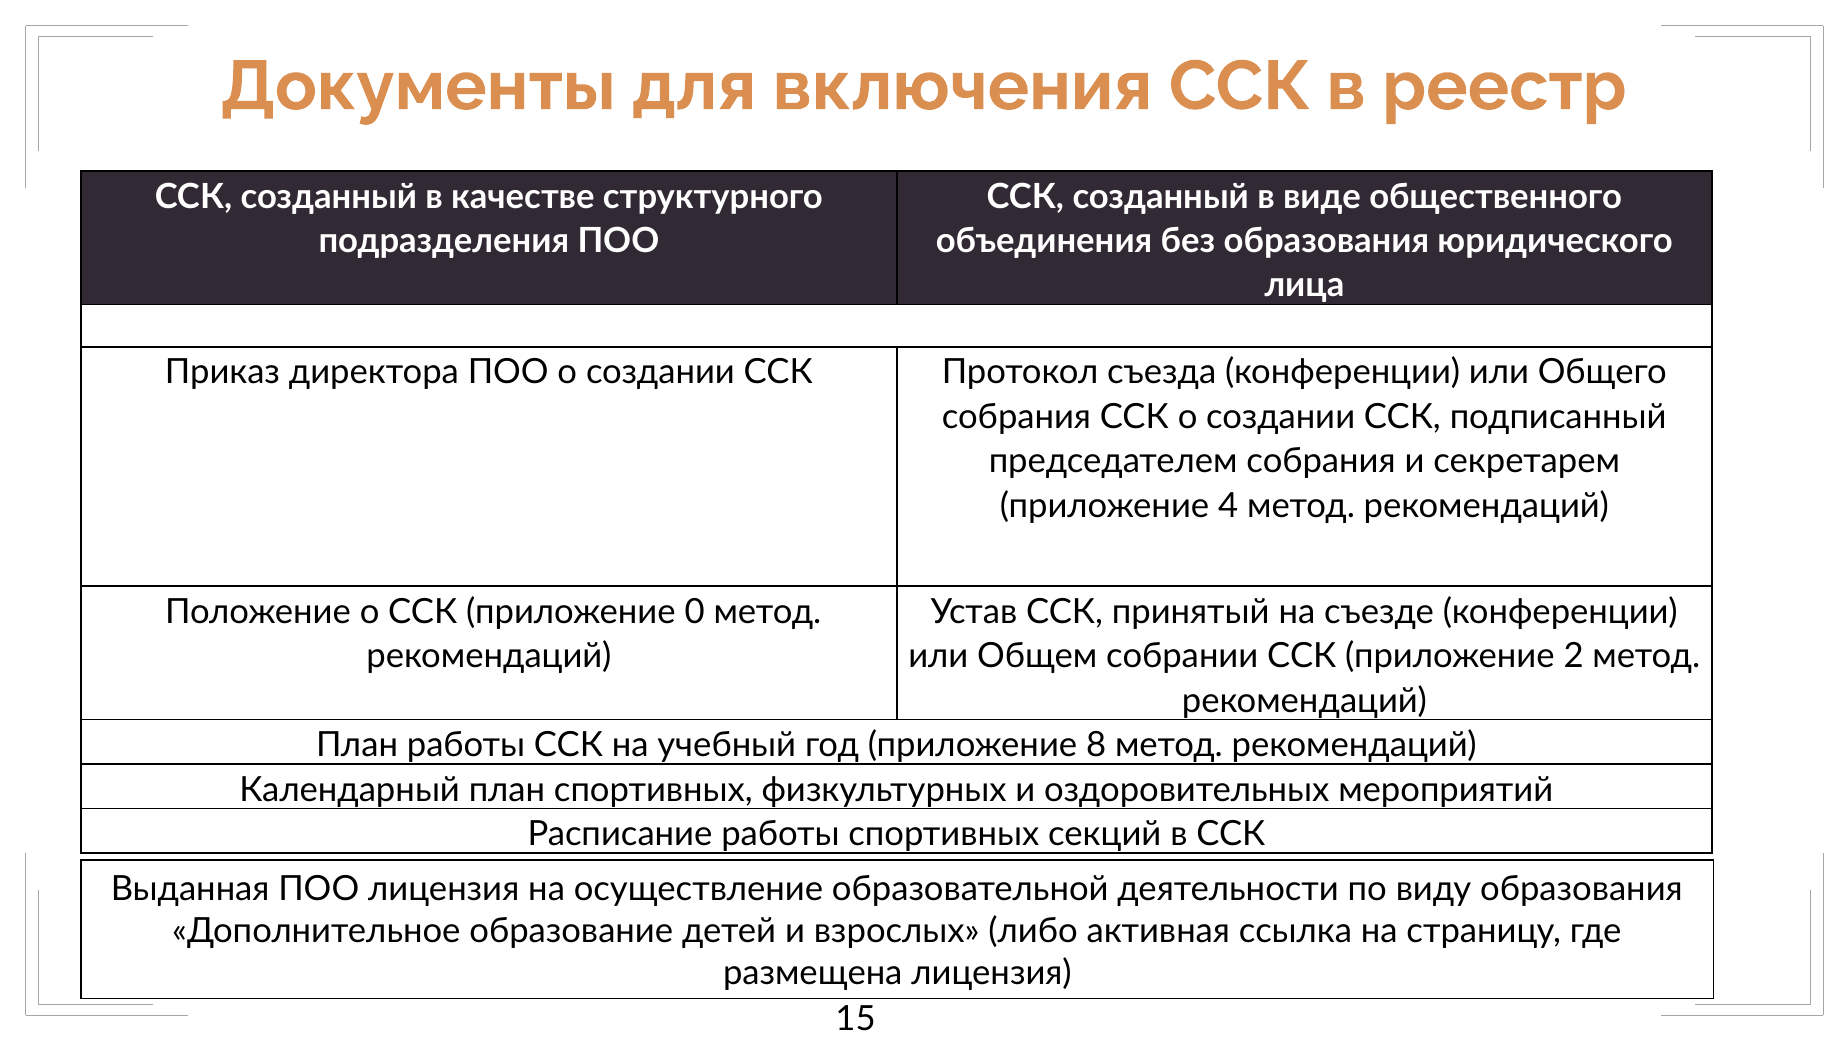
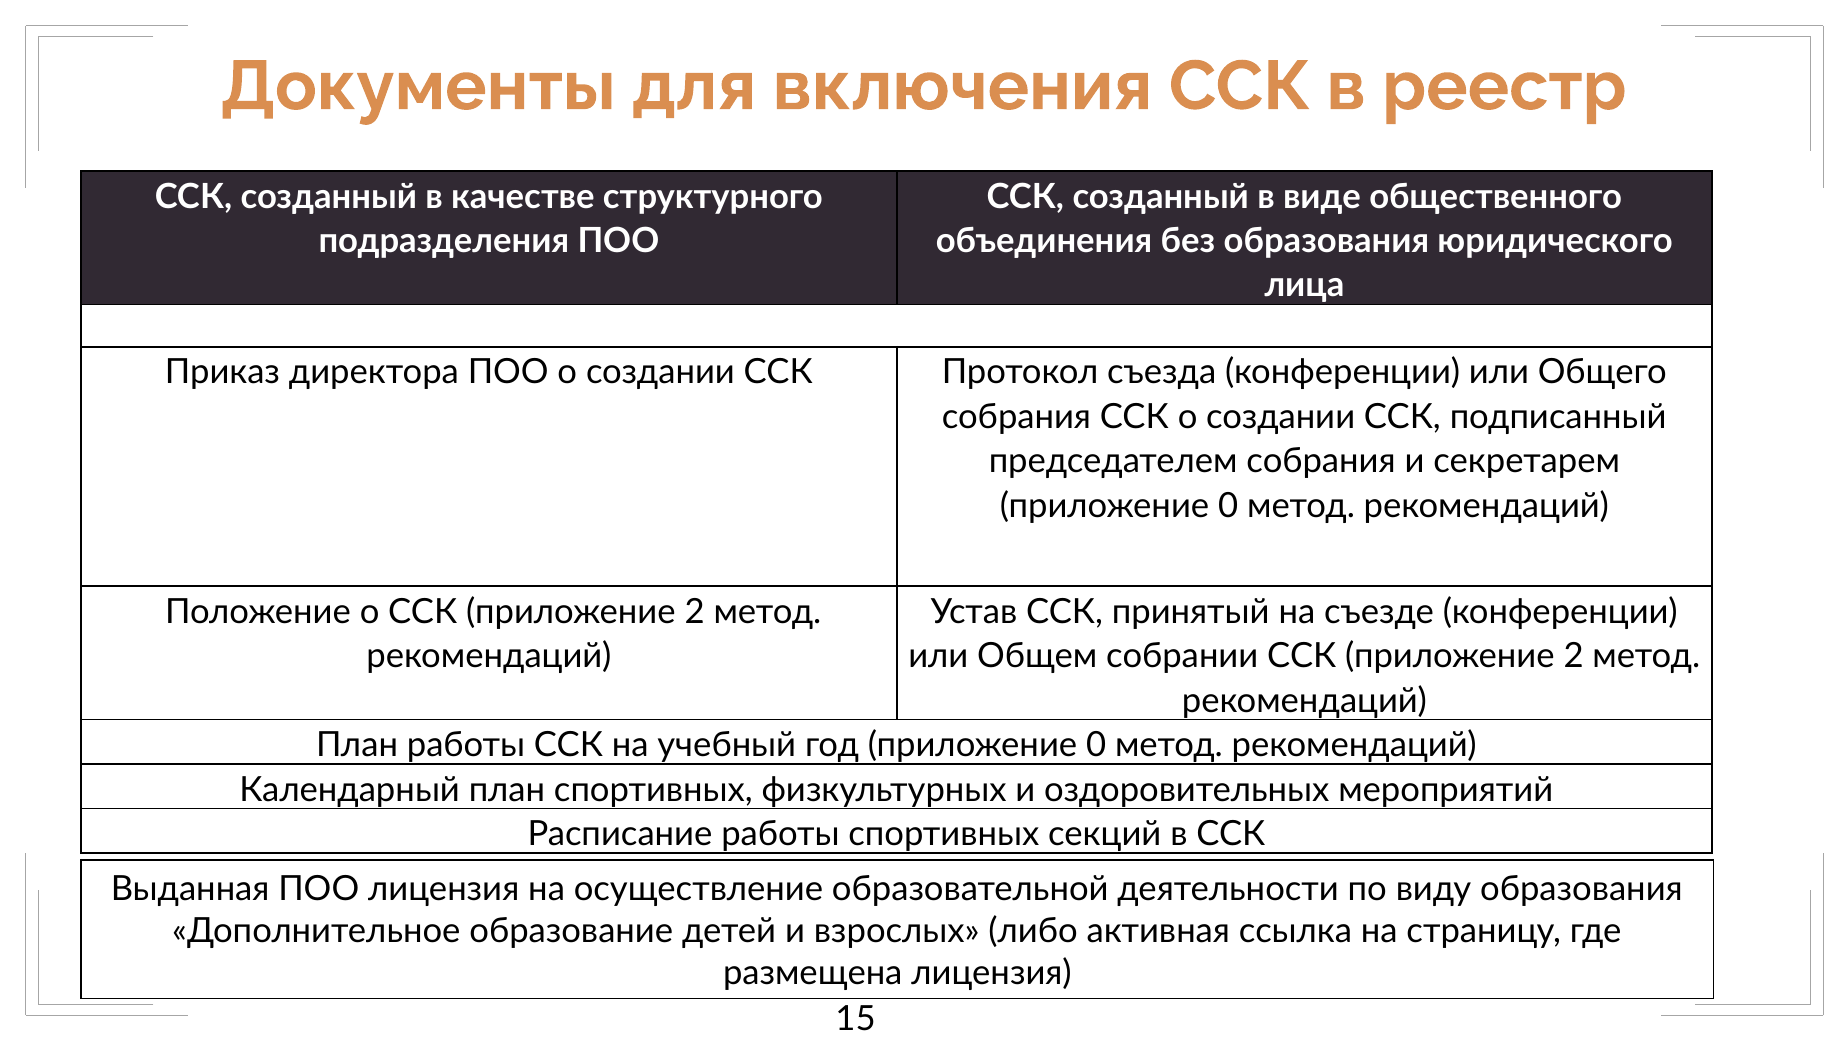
4: 4 -> 0 (1228, 506)
о ССК приложение 0: 0 -> 2 (695, 611)
год приложение 8: 8 -> 0 (1096, 745)
